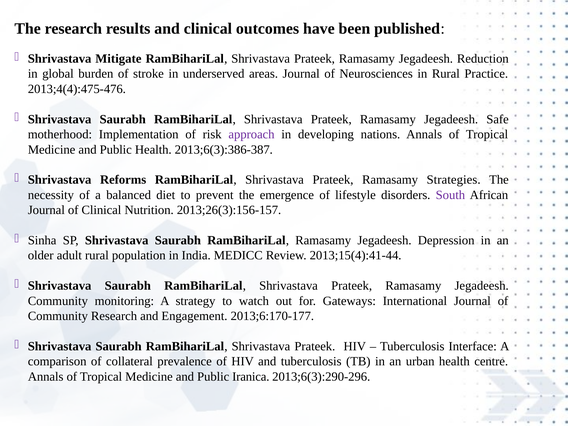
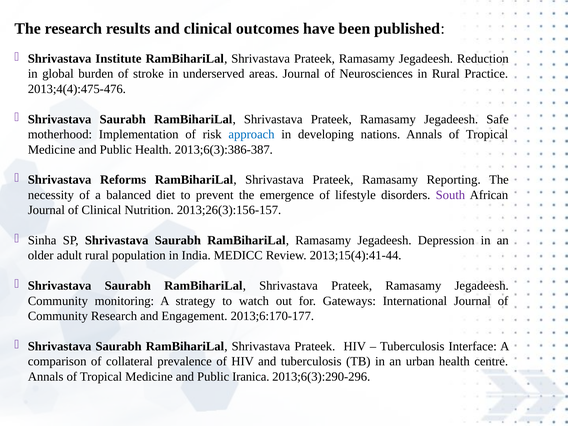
Mitigate: Mitigate -> Institute (118, 59)
approach colour: purple -> blue (252, 134)
Strategies: Strategies -> Reporting (454, 180)
